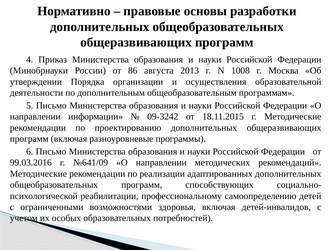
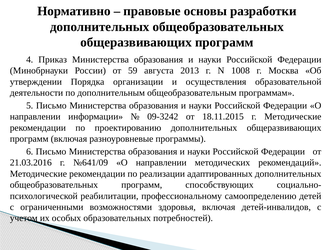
86: 86 -> 59 (133, 71)
99.03.2016: 99.03.2016 -> 21.03.2016 (31, 163)
